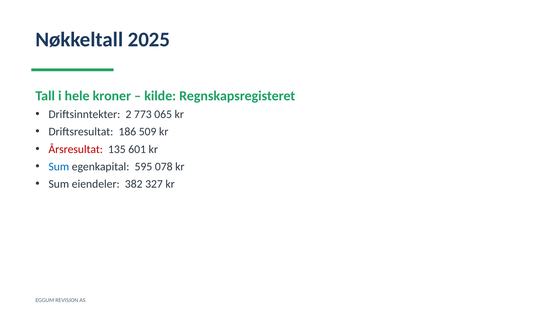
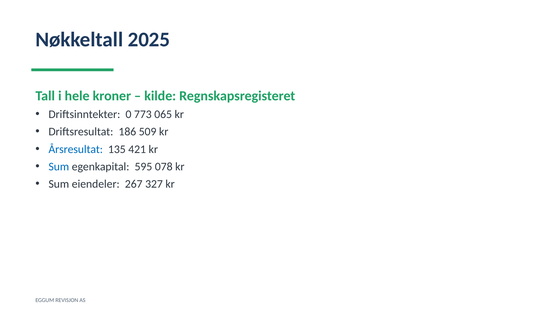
2: 2 -> 0 (128, 115)
Årsresultat colour: red -> blue (76, 149)
601: 601 -> 421 (137, 149)
382: 382 -> 267 (134, 184)
